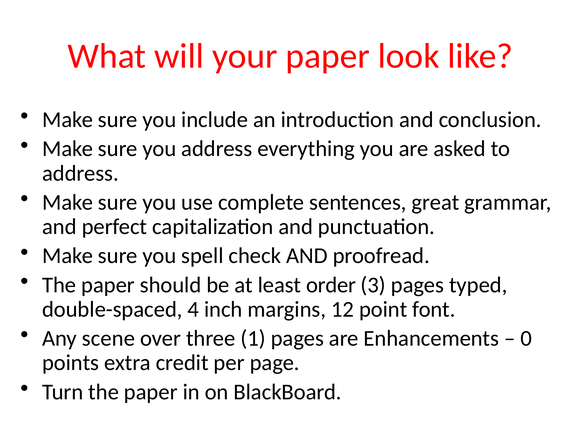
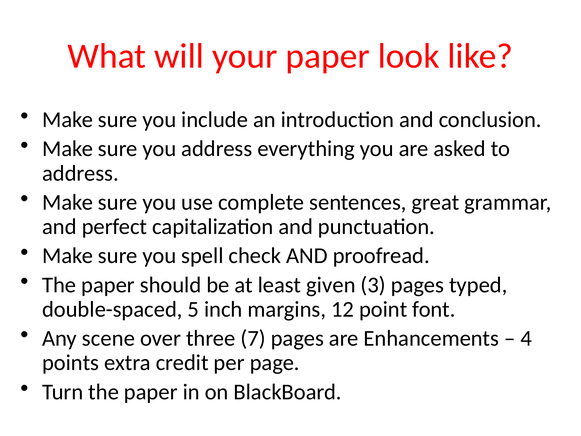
order: order -> given (331, 285)
4: 4 -> 5 (193, 309)
1: 1 -> 7 (253, 338)
0: 0 -> 4 (526, 338)
